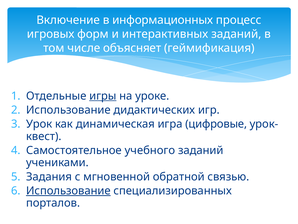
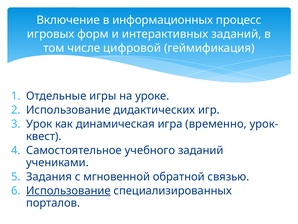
объясняет: объясняет -> цифровой (132, 48)
игры underline: present -> none (103, 96)
цифровые: цифровые -> временно (216, 124)
